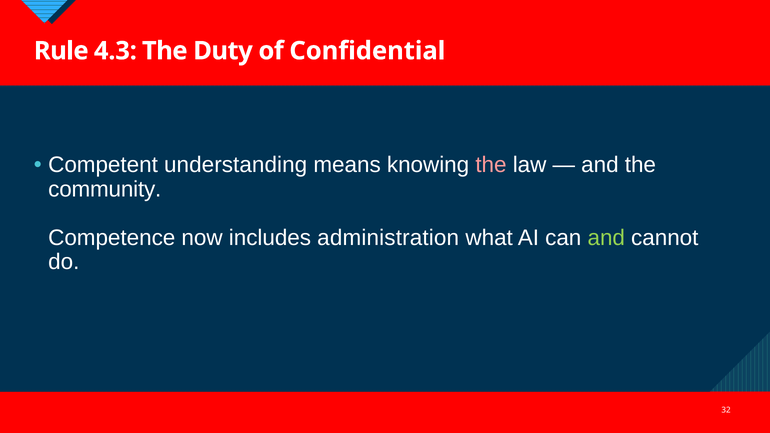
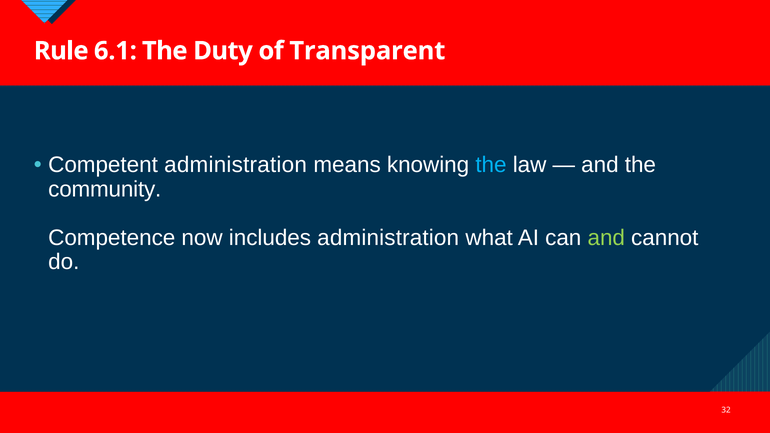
4.3: 4.3 -> 6.1 (115, 51)
Confidential: Confidential -> Transparent (367, 51)
Competent understanding: understanding -> administration (236, 165)
the colour: pink -> light blue (491, 165)
